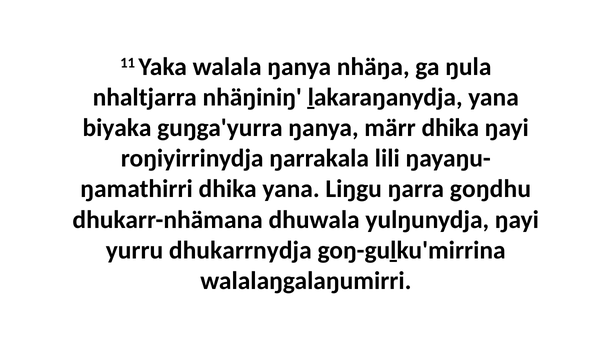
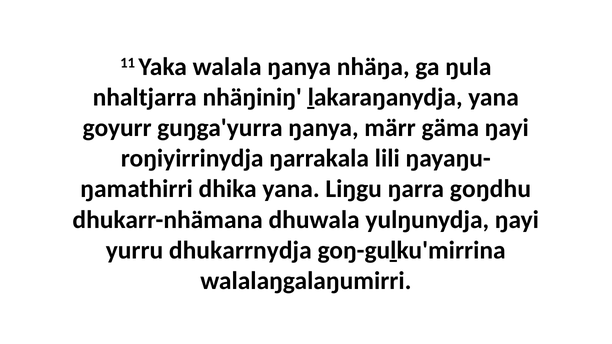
biyaka: biyaka -> goyurr (117, 128)
märr dhika: dhika -> gäma (450, 128)
